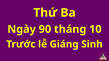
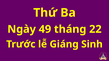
90: 90 -> 49 (45, 29)
10: 10 -> 22 (95, 29)
